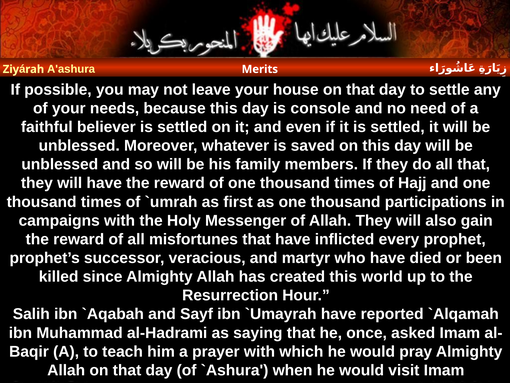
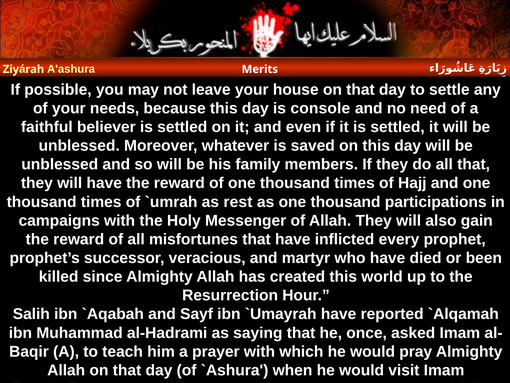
first: first -> rest (238, 202)
